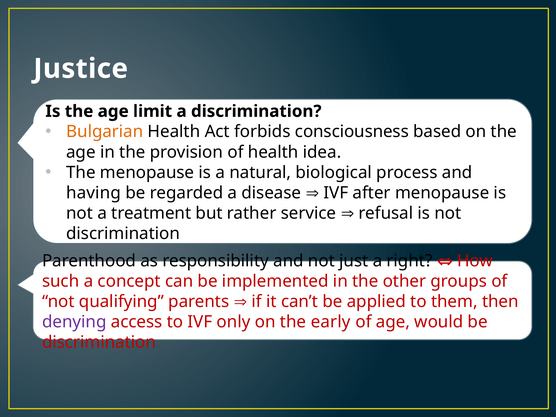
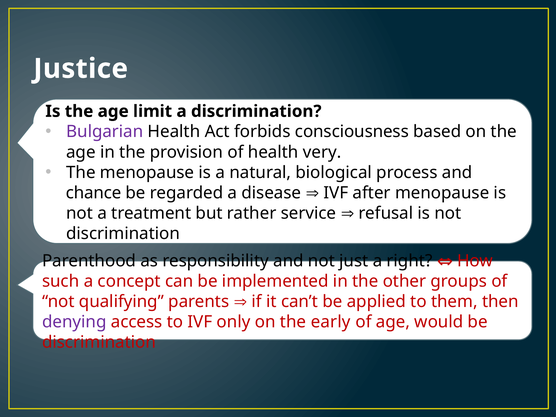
Bulgarian colour: orange -> purple (105, 132)
idea: idea -> very (322, 152)
having: having -> chance (94, 193)
